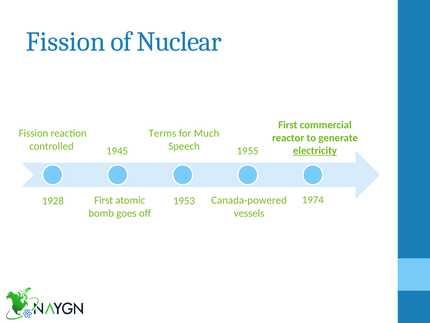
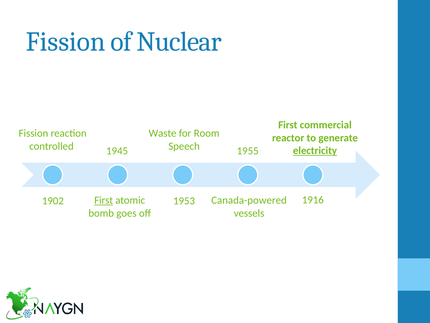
Terms: Terms -> Waste (163, 133)
Much: Much -> Room (207, 133)
First underline: none -> present (104, 200)
1928: 1928 -> 1902 (53, 201)
1974: 1974 -> 1916 (313, 200)
